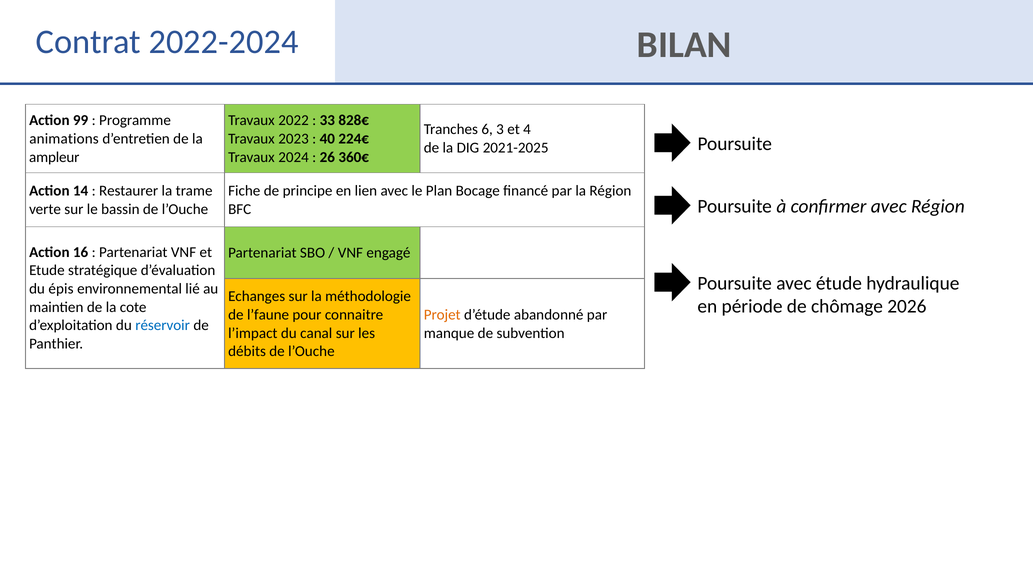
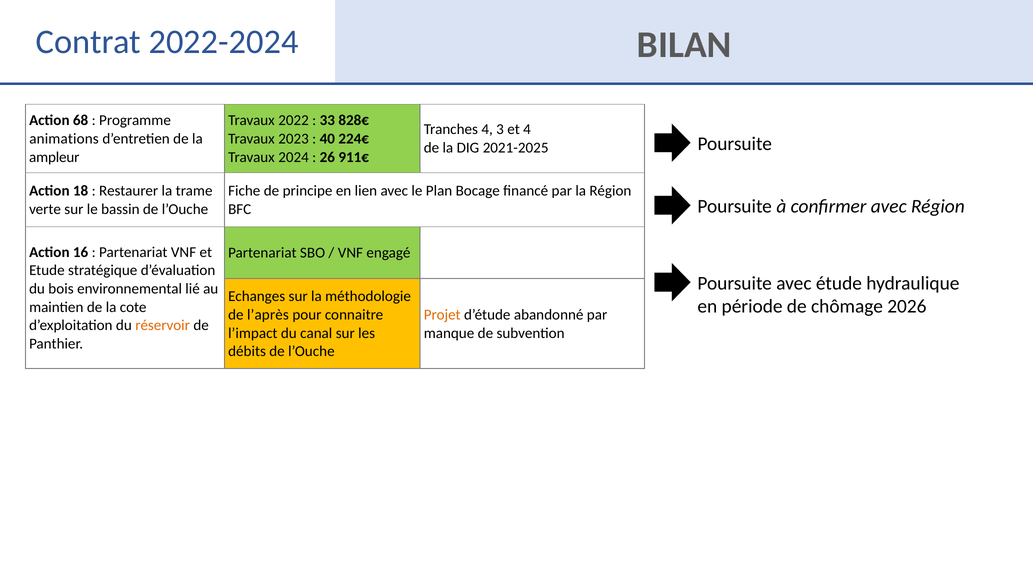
99: 99 -> 68 (81, 120)
Tranches 6: 6 -> 4 (487, 130)
360€: 360€ -> 911€ (354, 157)
14: 14 -> 18 (81, 191)
épis: épis -> bois (61, 289)
l’faune: l’faune -> l’après (268, 315)
réservoir colour: blue -> orange (163, 325)
